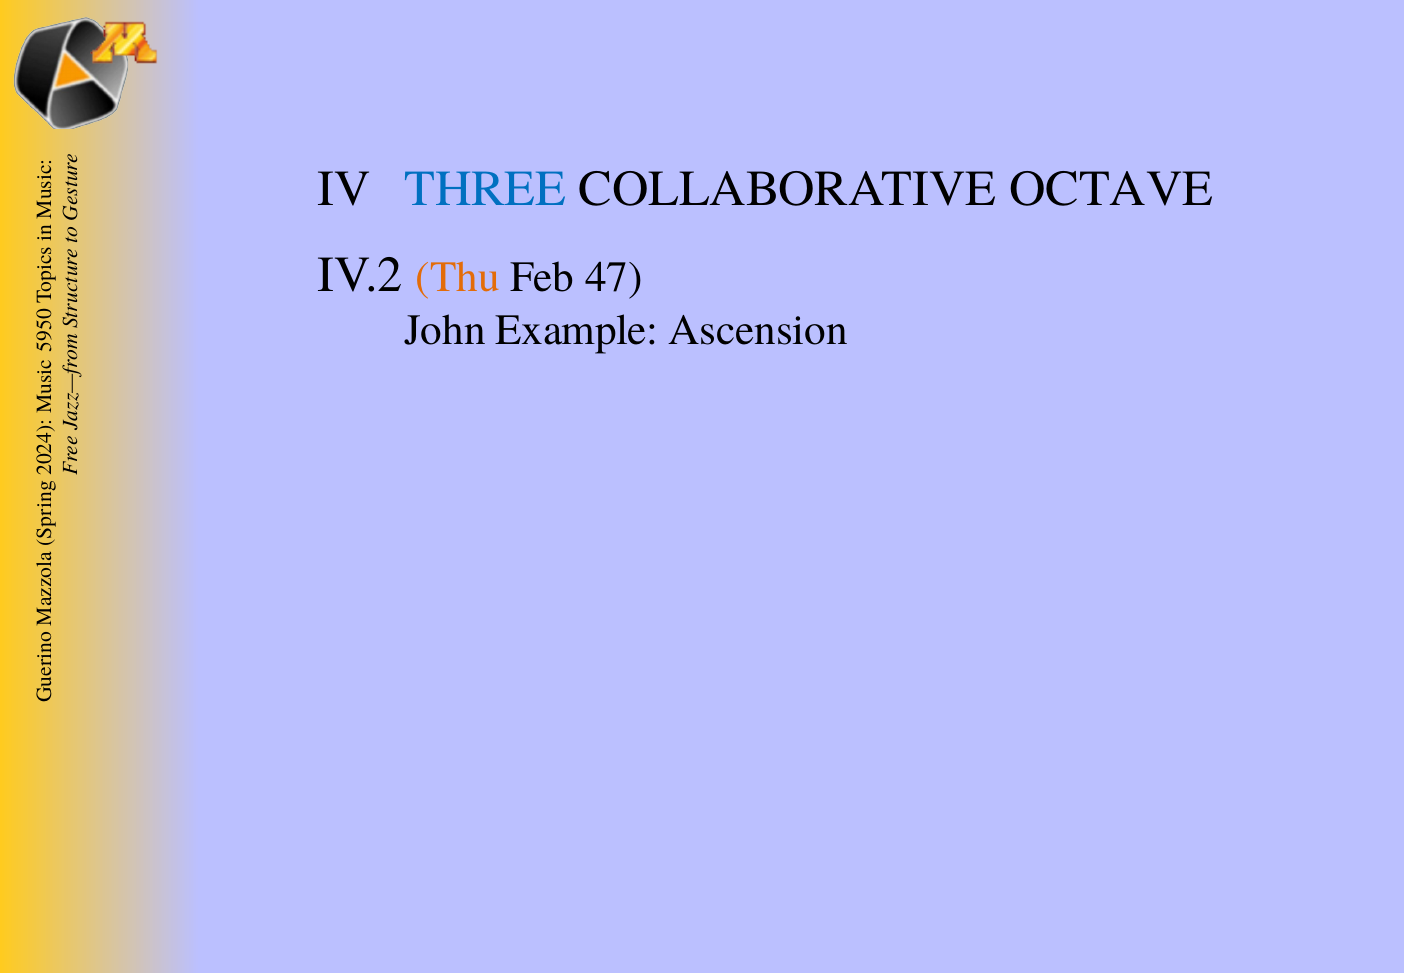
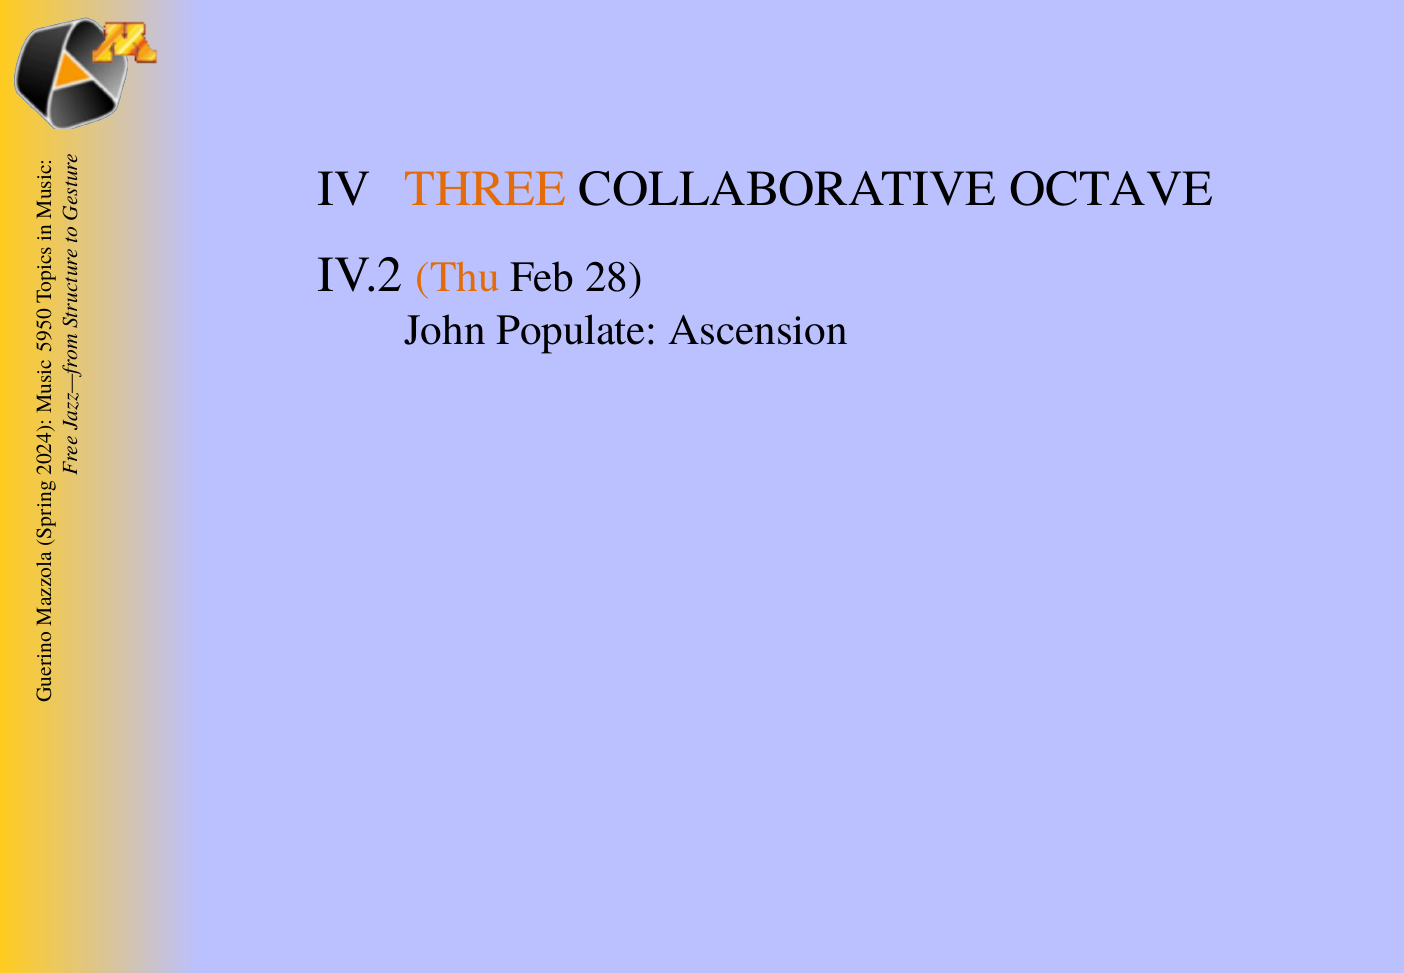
THREE colour: blue -> orange (485, 189)
47: 47 -> 28 (614, 277)
Example: Example -> Populate (577, 330)
